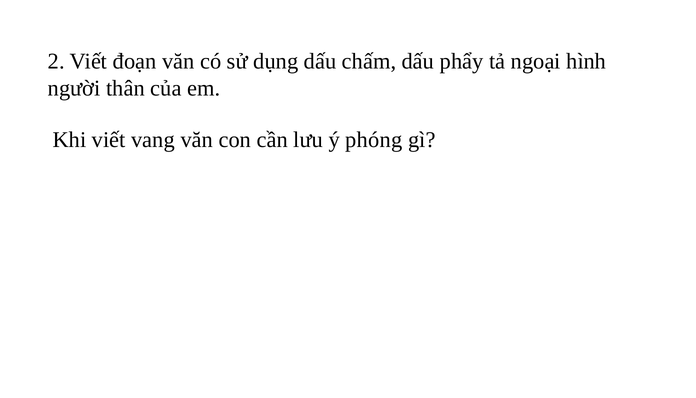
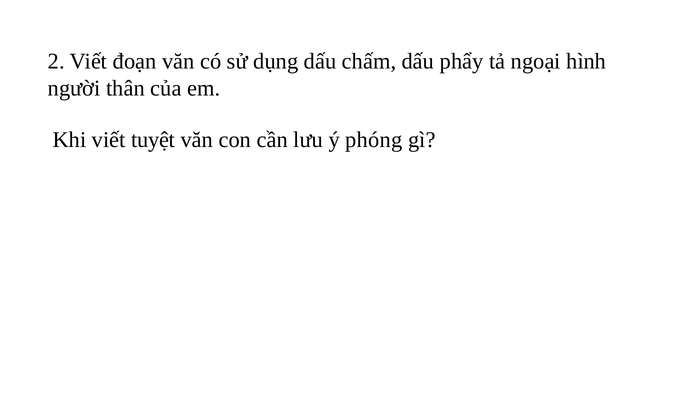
vang: vang -> tuyệt (153, 140)
